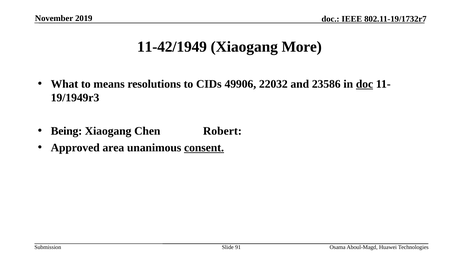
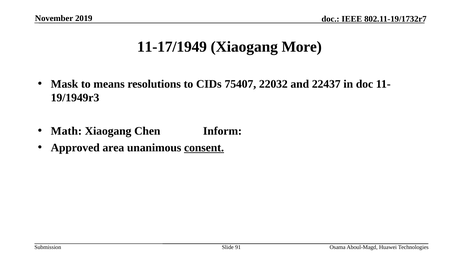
11-42/1949: 11-42/1949 -> 11-17/1949 (172, 47)
What: What -> Mask (64, 84)
49906: 49906 -> 75407 (240, 84)
23586: 23586 -> 22437 (326, 84)
doc underline: present -> none (365, 84)
Being: Being -> Math (66, 131)
Robert: Robert -> Inform (222, 131)
